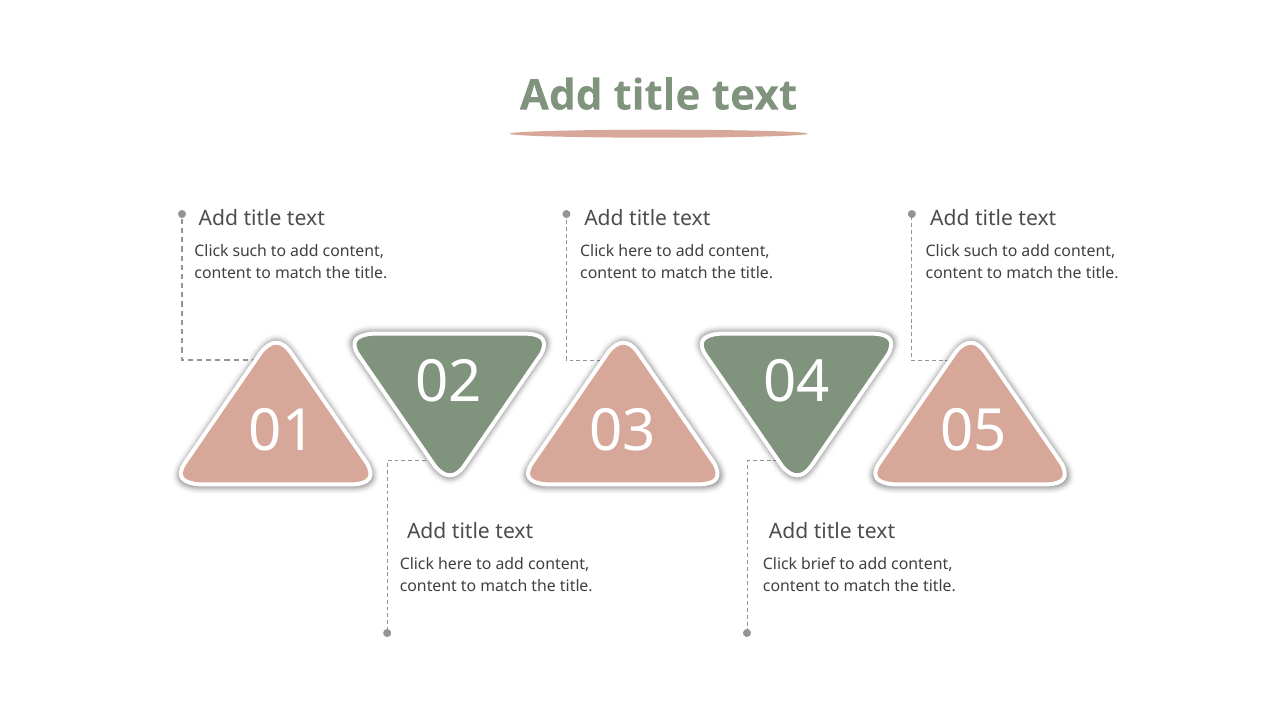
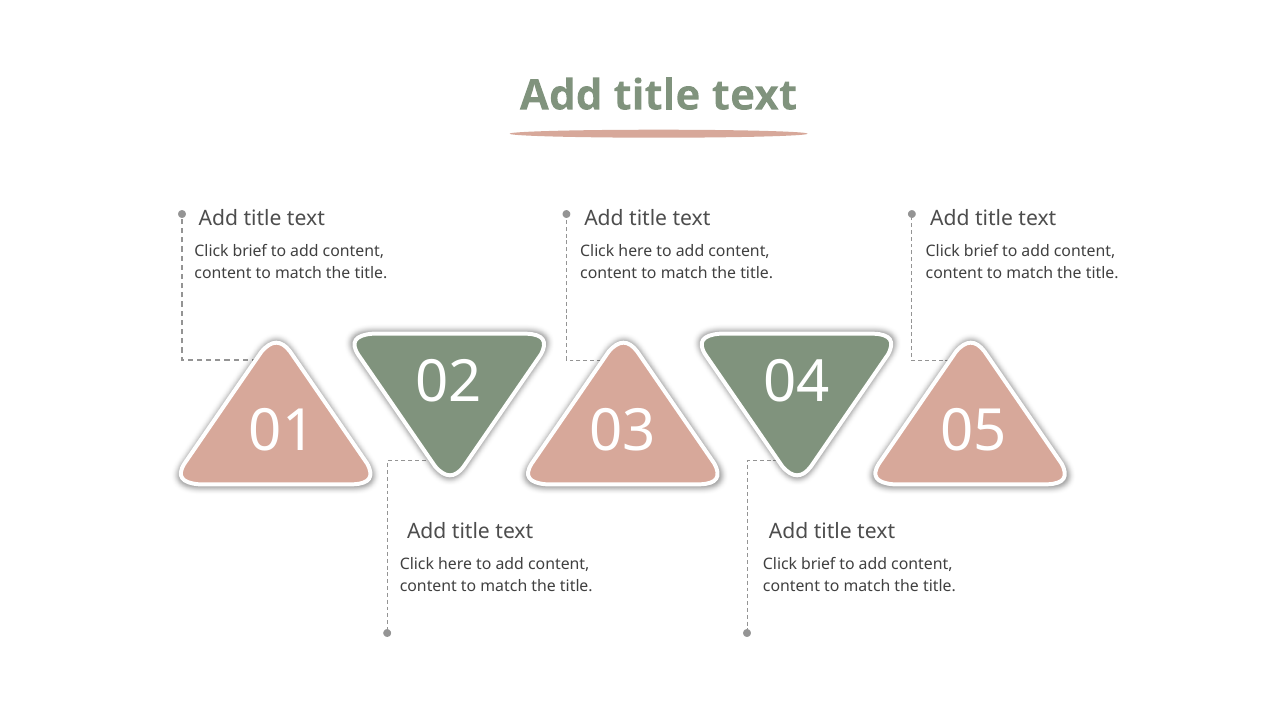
such: such -> brief (250, 251)
such: such -> brief (981, 251)
